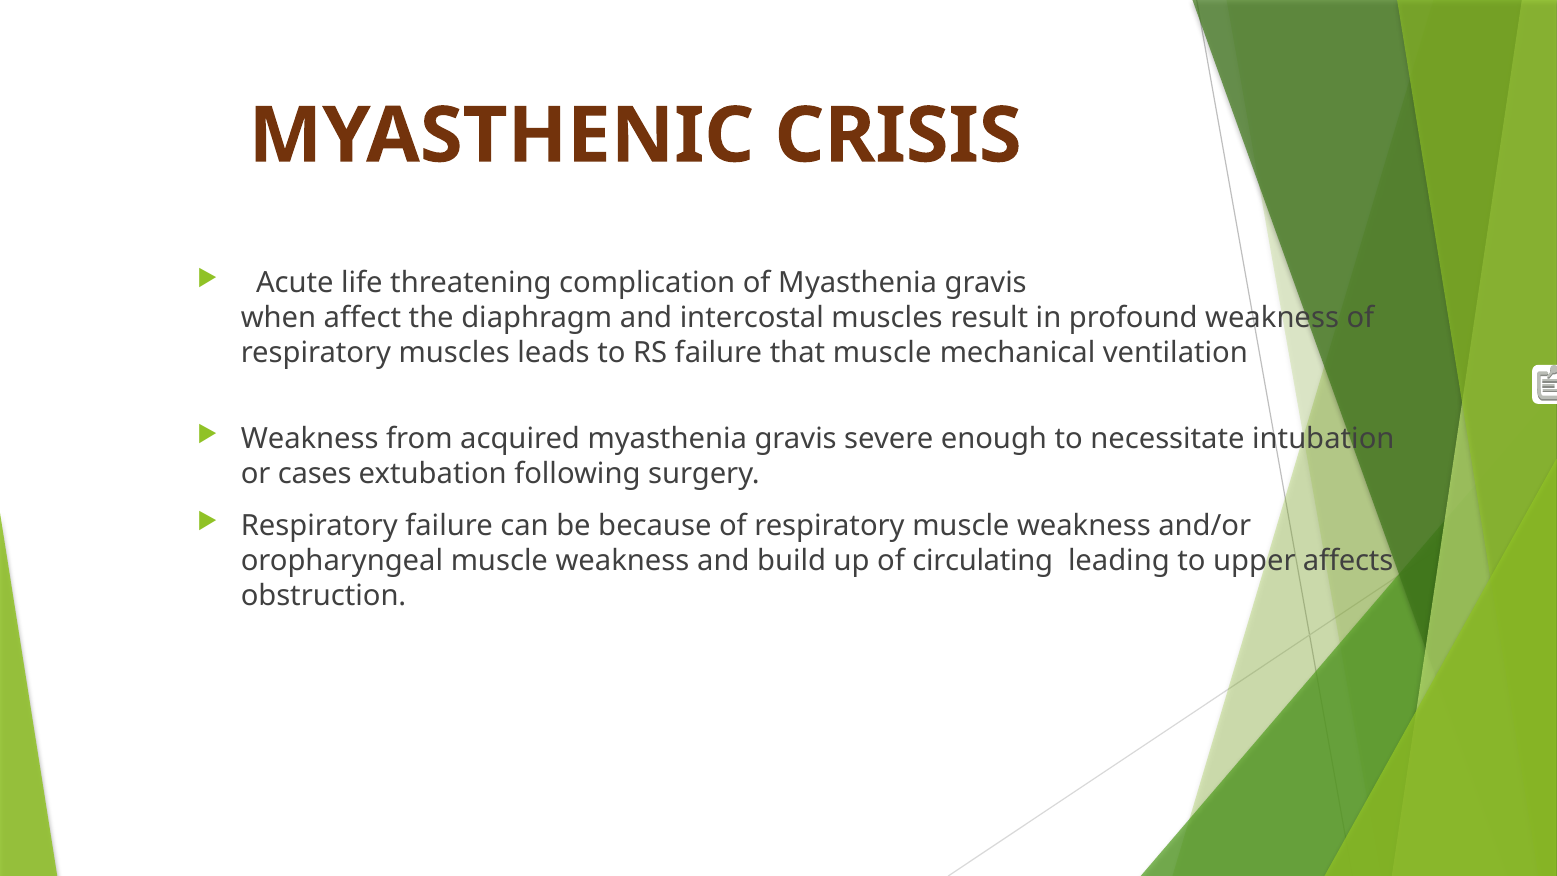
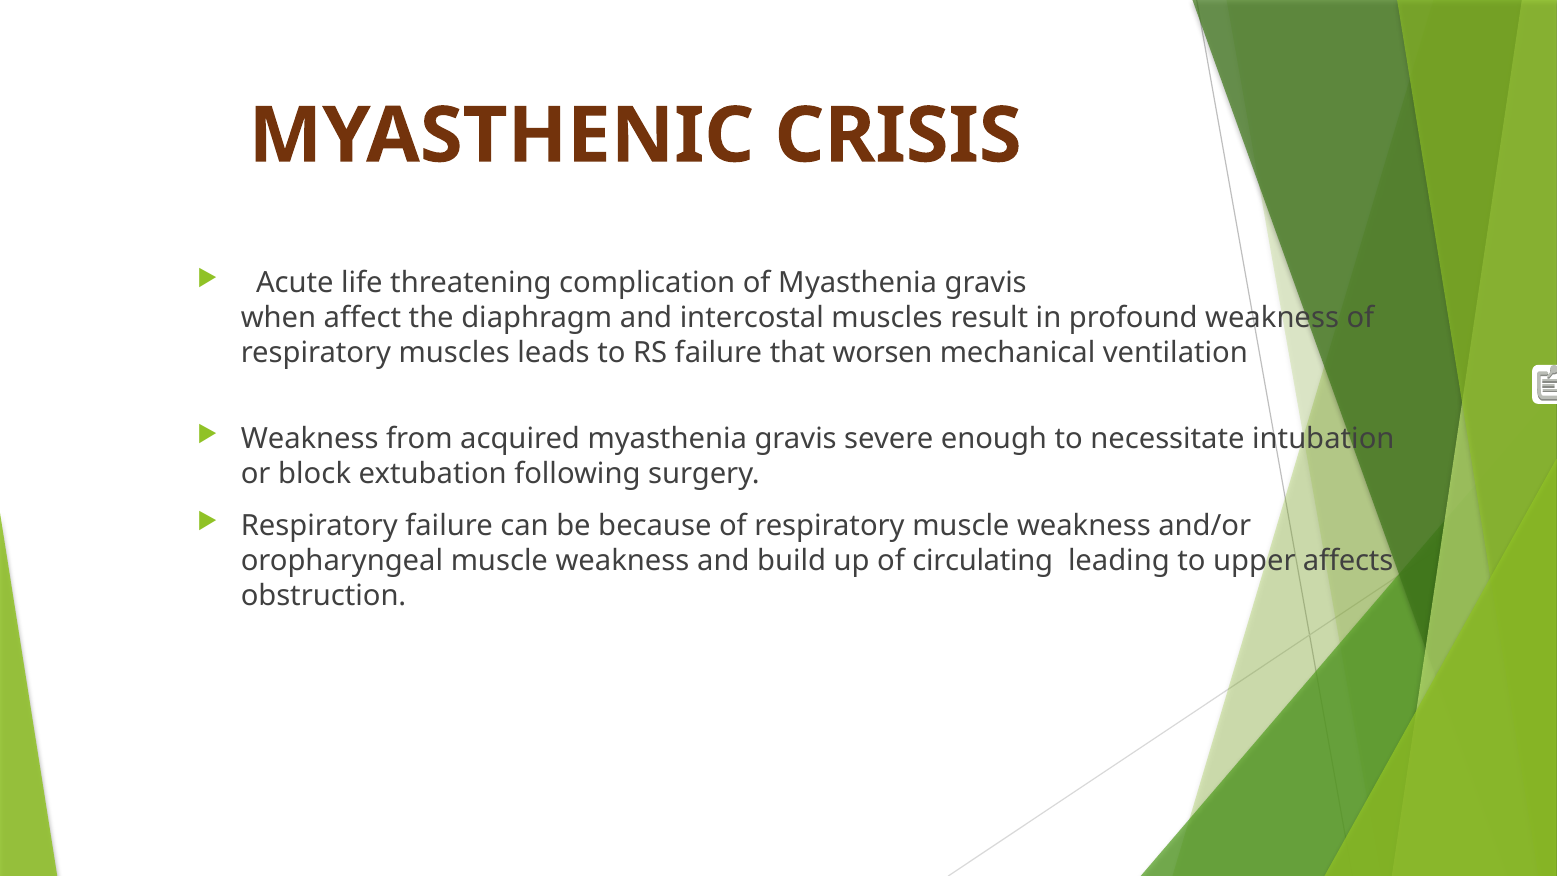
that muscle: muscle -> worsen (883, 353)
cases: cases -> block (315, 474)
